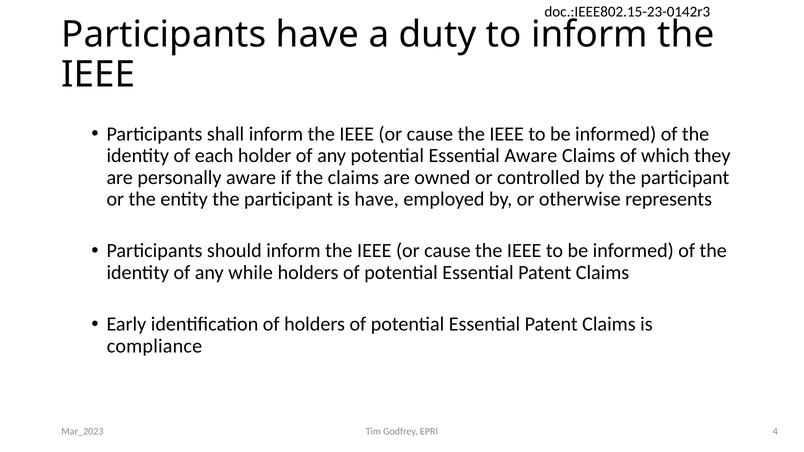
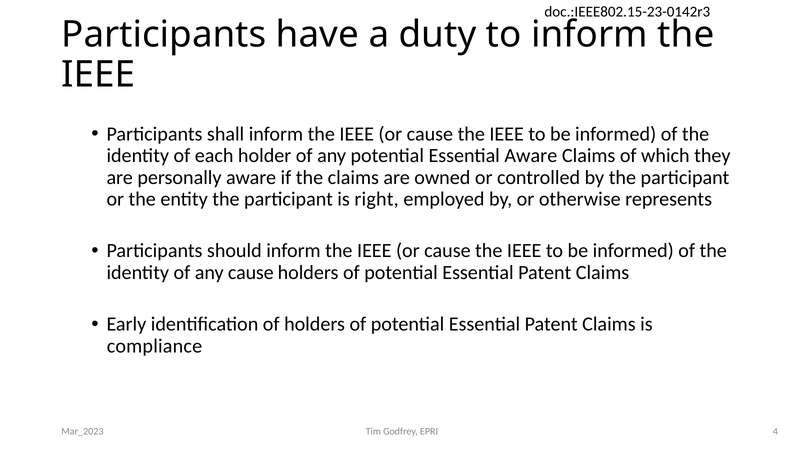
is have: have -> right (377, 199)
any while: while -> cause (251, 273)
